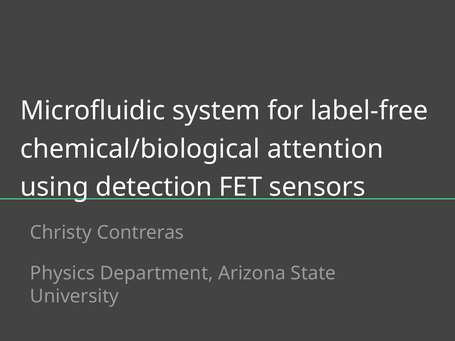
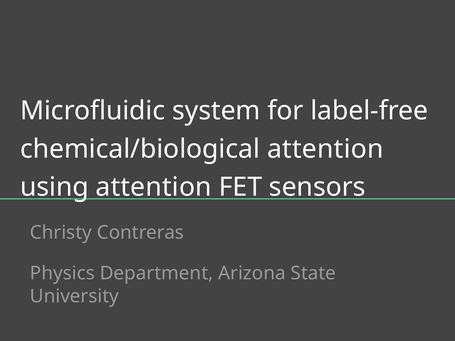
using detection: detection -> attention (154, 187)
